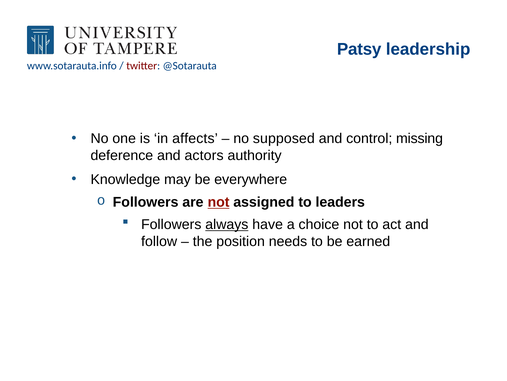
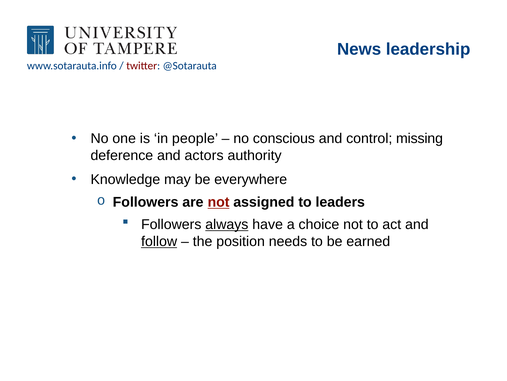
Patsy: Patsy -> News (359, 49)
affects: affects -> people (195, 138)
supposed: supposed -> conscious (284, 138)
follow underline: none -> present (159, 241)
